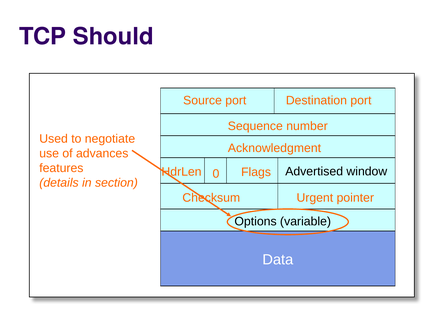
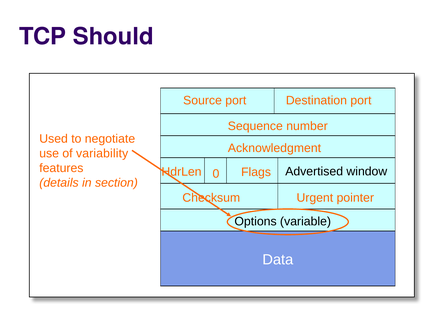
advances: advances -> variability (102, 153)
